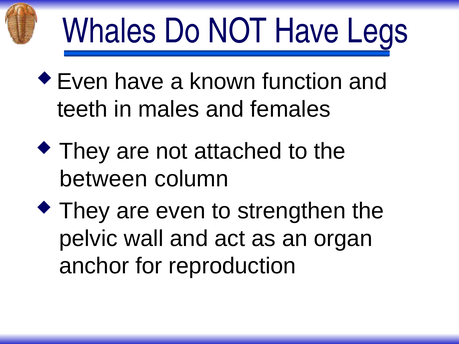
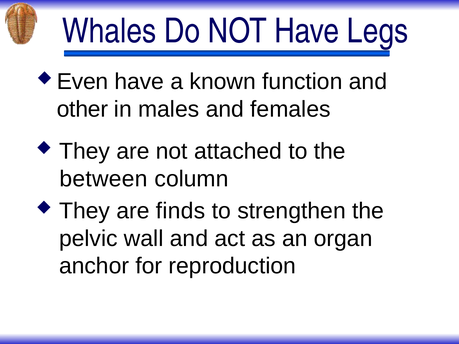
teeth: teeth -> other (82, 109)
are even: even -> finds (181, 211)
